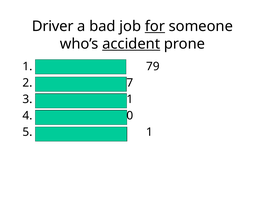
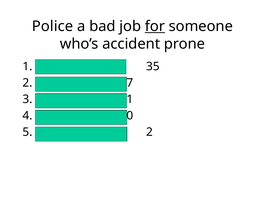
Driver: Driver -> Police (53, 26)
accident underline: present -> none (131, 44)
79: 79 -> 35 (153, 67)
1: 1 -> 2 (150, 133)
